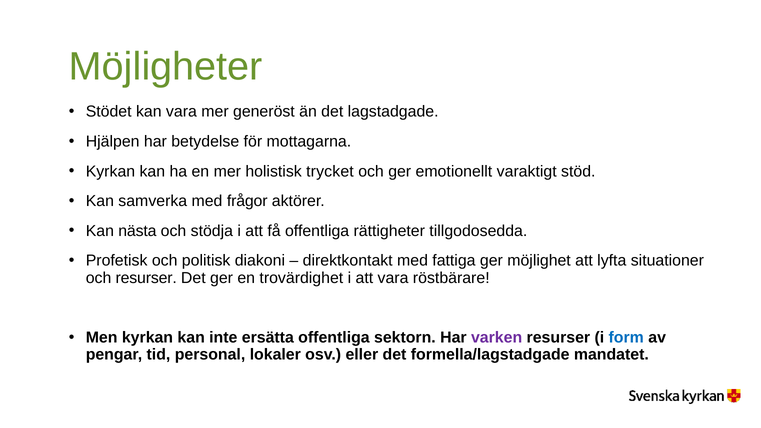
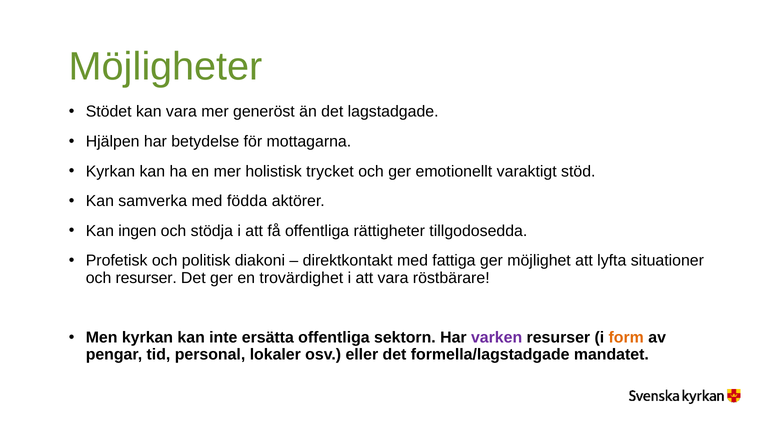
frågor: frågor -> födda (247, 201)
nästa: nästa -> ingen (137, 231)
form colour: blue -> orange (626, 338)
